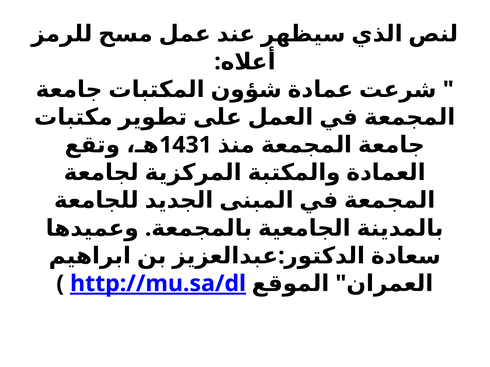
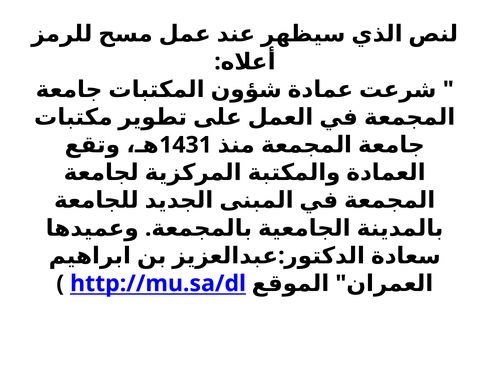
http://mu.sa/dl underline: present -> none (158, 284)
